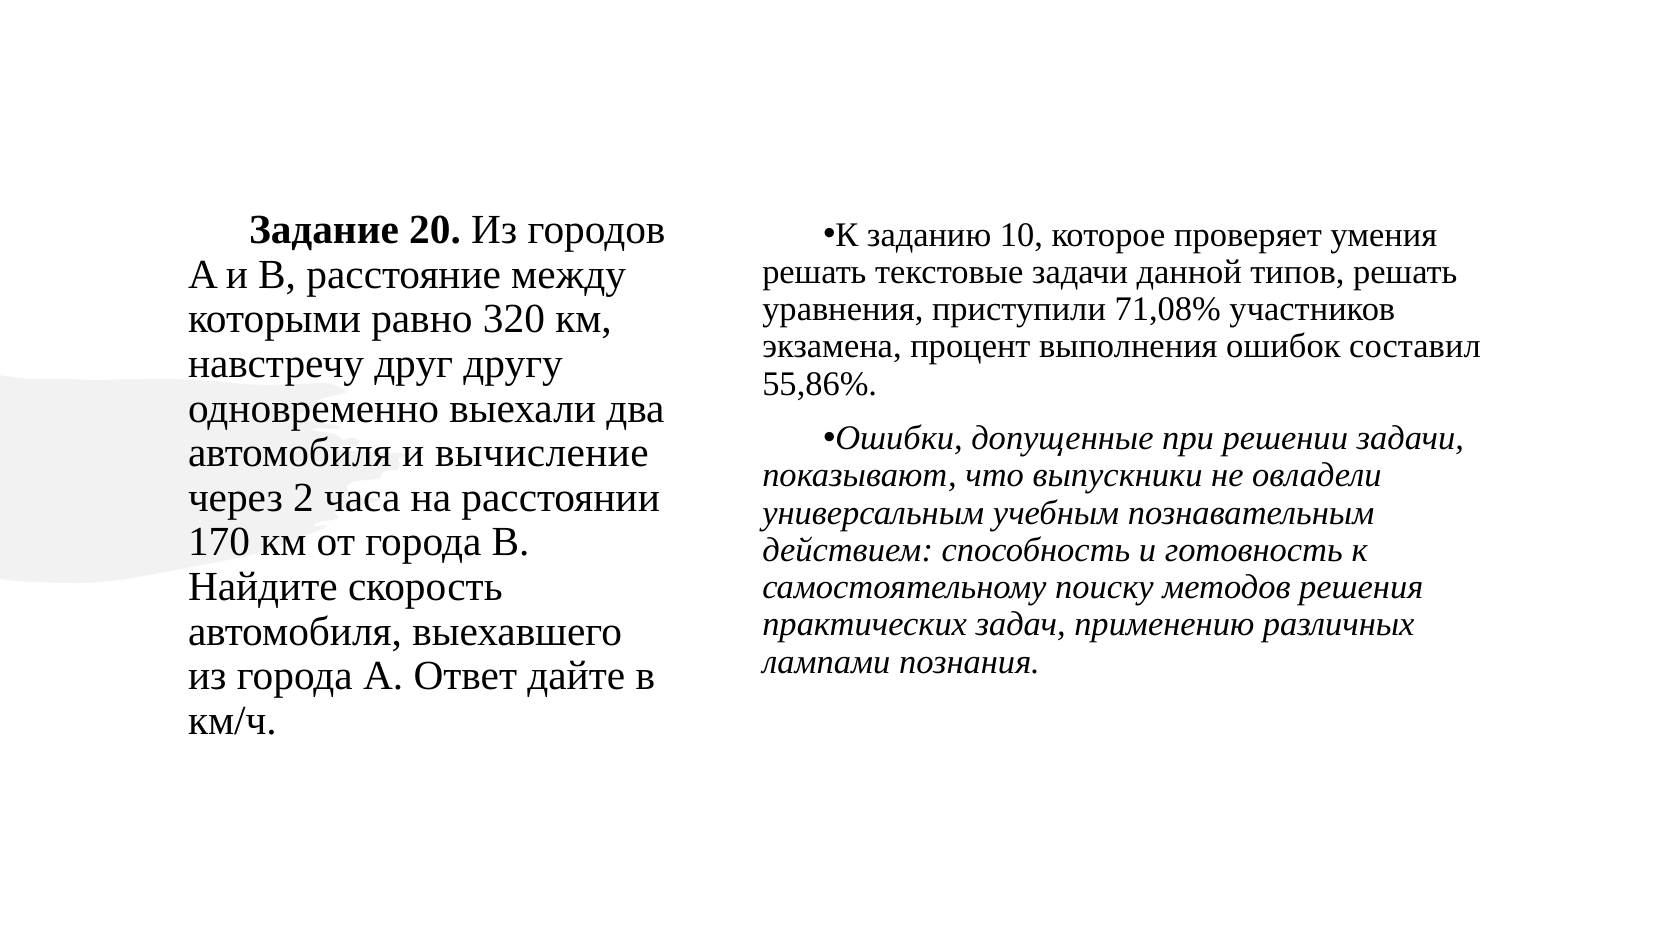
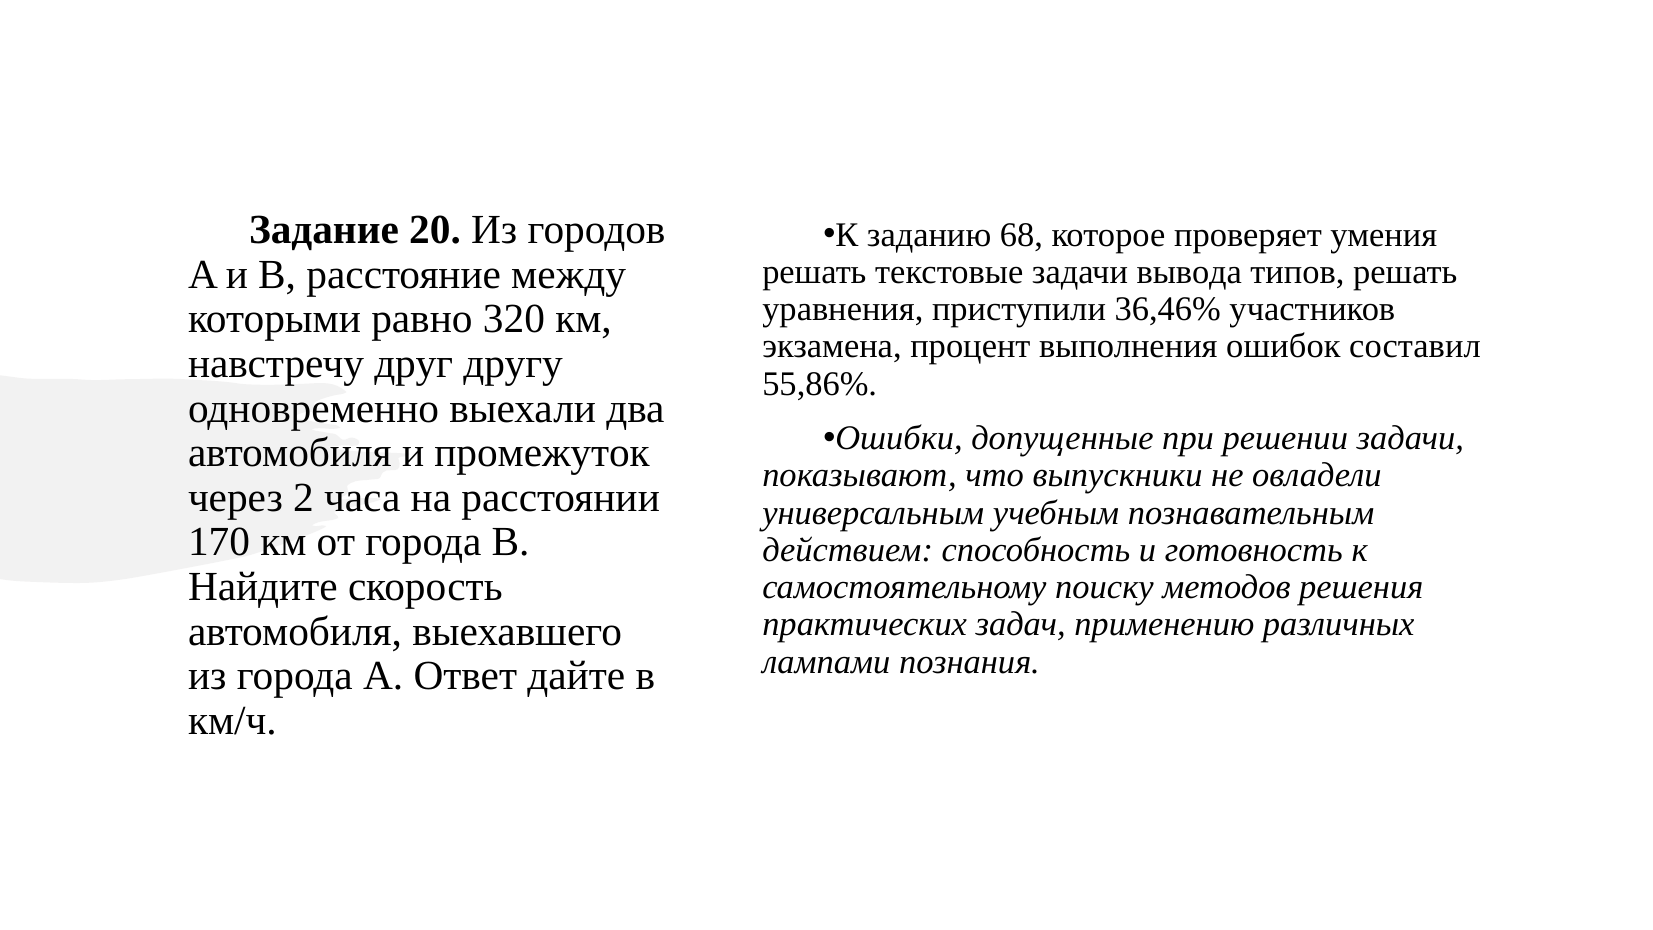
10: 10 -> 68 (1021, 235)
данной: данной -> вывода (1189, 272)
71,08%: 71,08% -> 36,46% (1168, 309)
вычисление: вычисление -> промежуток (542, 453)
